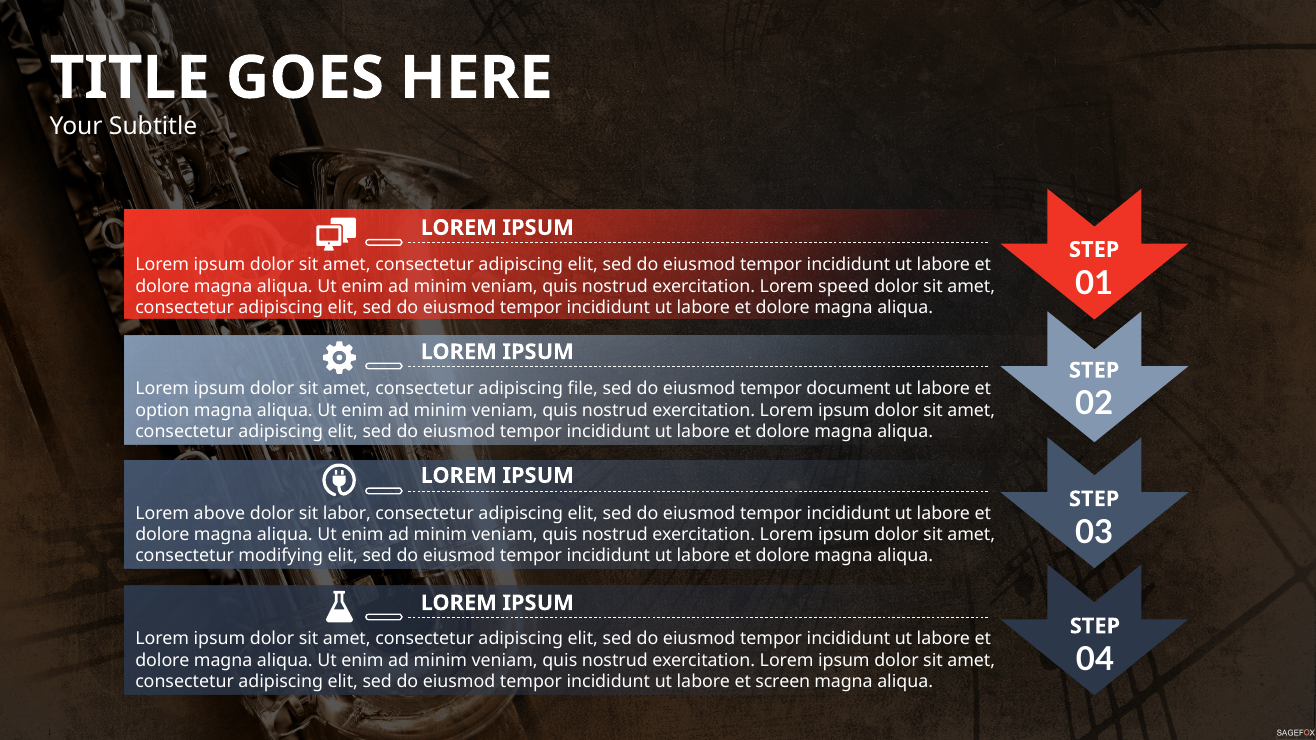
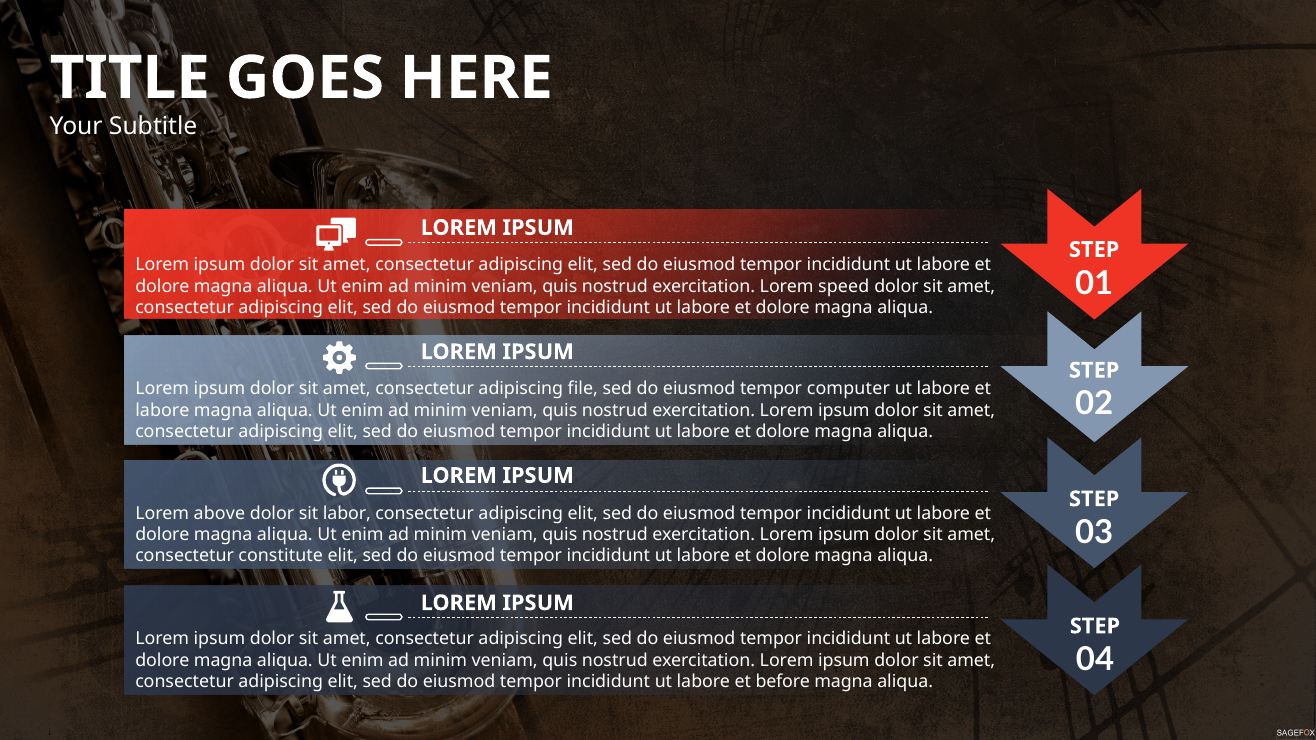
document: document -> computer (848, 389)
option: option -> labore (162, 411)
modifying: modifying -> constitute (281, 556)
screen: screen -> before (783, 682)
